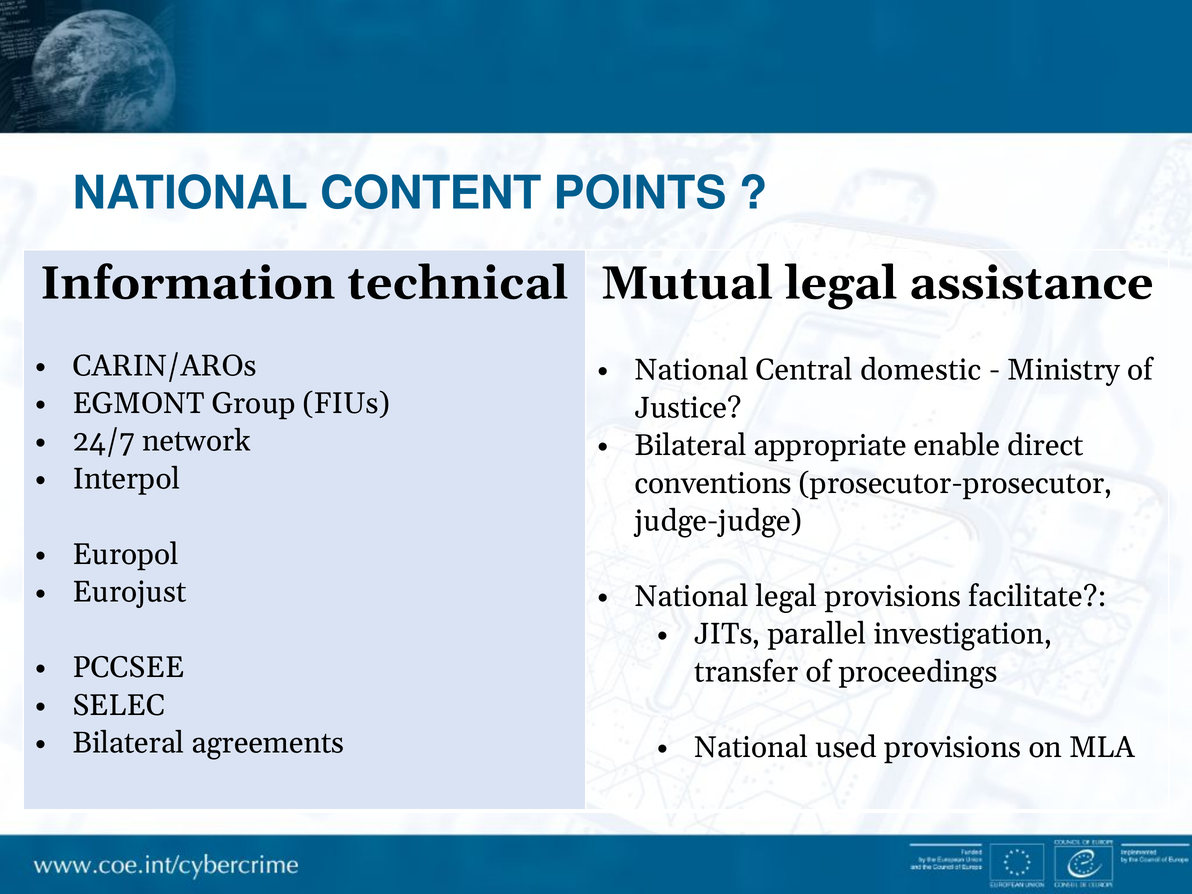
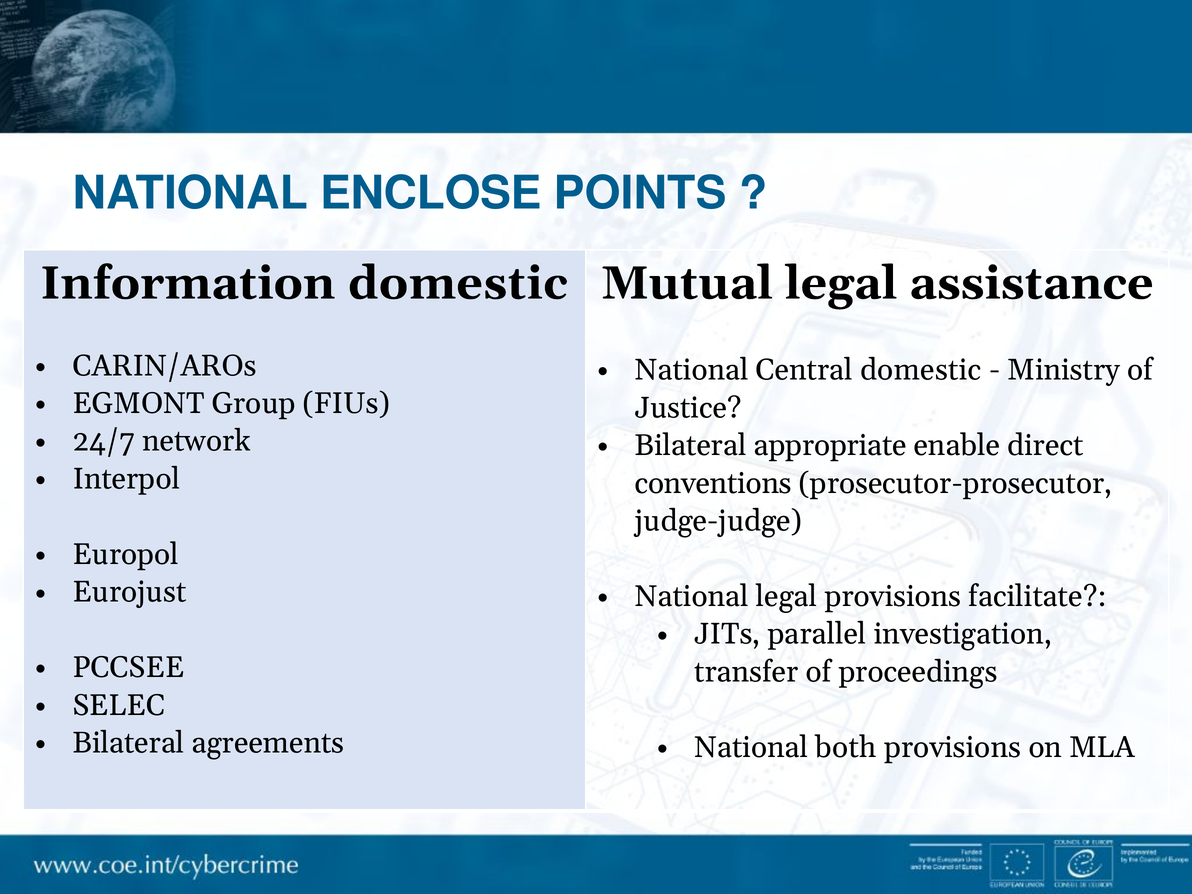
CONTENT: CONTENT -> ENCLOSE (431, 193)
Information technical: technical -> domestic (458, 283)
used: used -> both (846, 747)
